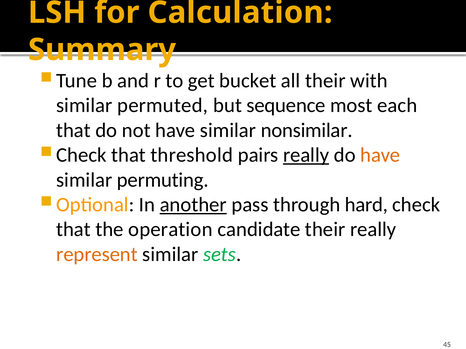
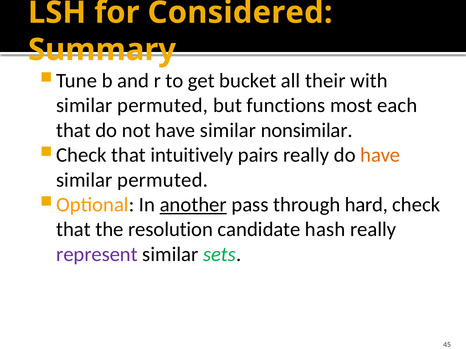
Calculation: Calculation -> Considered (240, 13)
sequence: sequence -> functions (286, 106)
threshold: threshold -> intuitively (192, 155)
really underline: present -> none (306, 155)
permuting: permuting -> permuted (163, 180)
operation: operation -> resolution (171, 230)
candidate their: their -> hash (325, 230)
represent colour: orange -> purple (97, 255)
